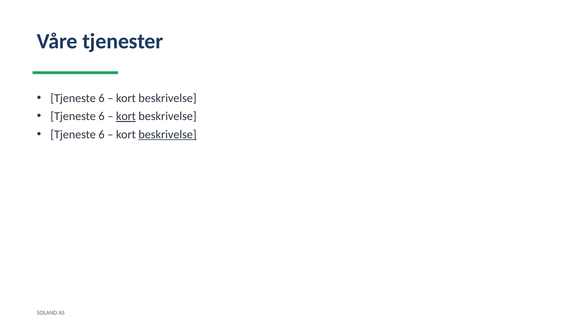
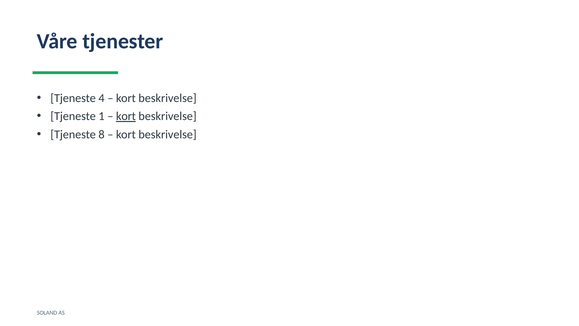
6: 6 -> 4 (102, 98)
6: 6 -> 1 (102, 116)
6: 6 -> 8 (102, 134)
beskrivelse underline: present -> none (168, 134)
